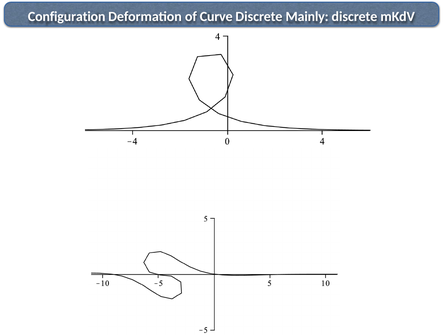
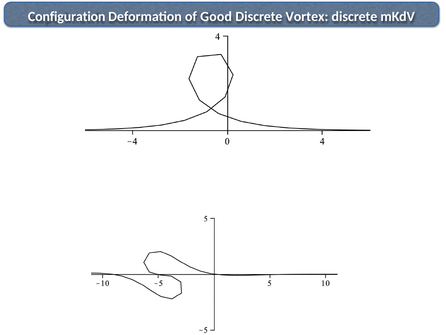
Curve: Curve -> Good (216, 16)
Mainly: Mainly -> Vortex (307, 16)
